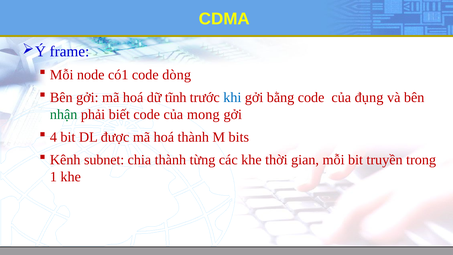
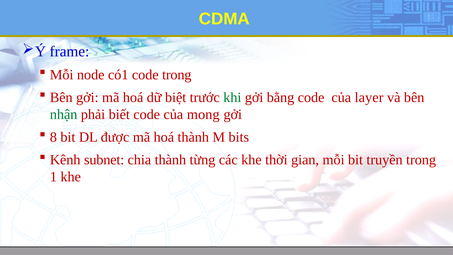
code dòng: dòng -> trong (177, 75)
tĩnh: tĩnh -> biệt (176, 97)
khi colour: blue -> green (232, 97)
đụng: đụng -> layer (369, 97)
4: 4 -> 8 (53, 137)
